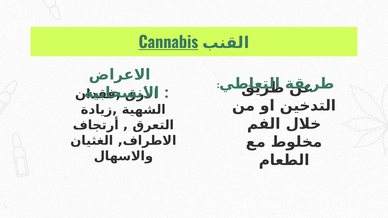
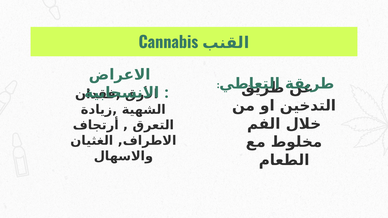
Cannabis underline: present -> none (168, 43)
